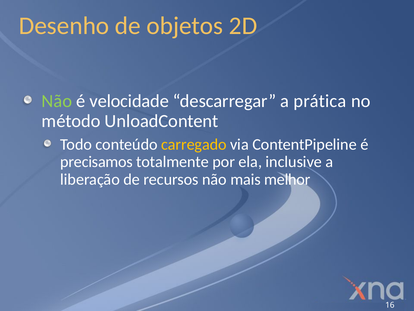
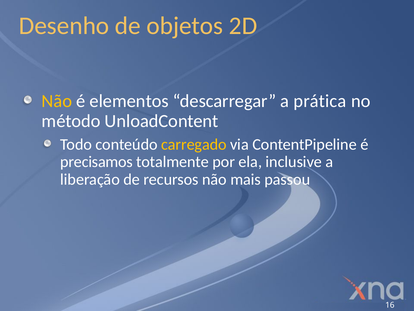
Não colour: light green -> yellow (57, 101)
velocidade: velocidade -> elementos (129, 101)
melhor: melhor -> passou (287, 179)
